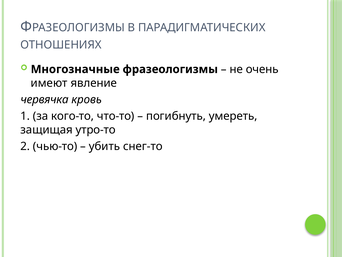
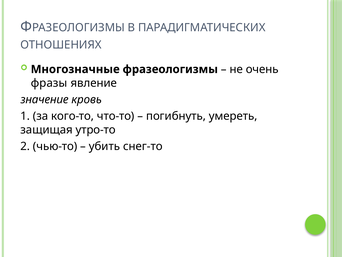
имеют: имеют -> фразы (49, 83)
червячка: червячка -> значение (44, 99)
